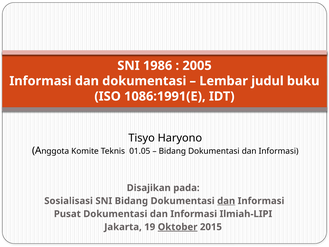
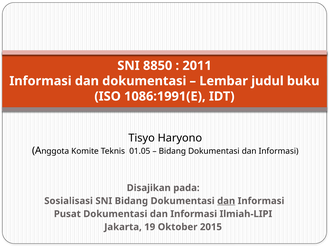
1986: 1986 -> 8850 (158, 66)
2005: 2005 -> 2011 (197, 66)
Oktober underline: present -> none (178, 227)
